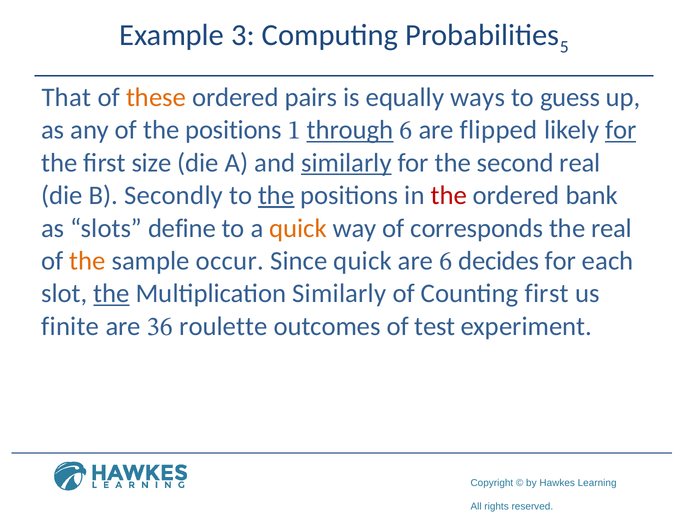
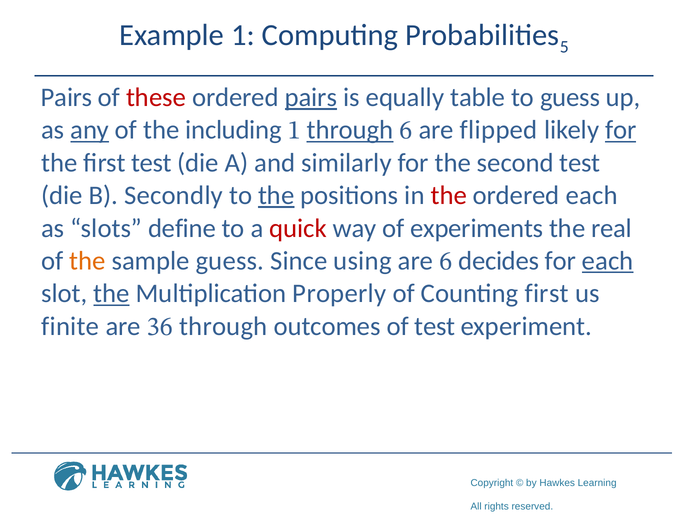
Example 3: 3 -> 1 (243, 35)
That: That -> Pairs (67, 97)
these colour: orange -> red (156, 97)
pairs underline: none -> present (311, 97)
ways: ways -> table (478, 97)
any underline: none -> present (90, 130)
of the positions: positions -> including (234, 130)
first size: size -> test (151, 163)
similarly underline: present -> none (346, 163)
second real: real -> test (580, 163)
ordered bank: bank -> each (592, 196)
quick colour: orange -> red (298, 228)
corresponds: corresponds -> experiments (477, 228)
sample occur: occur -> guess (230, 261)
Since quick: quick -> using (362, 261)
each underline: none -> present (608, 261)
Multiplication Similarly: Similarly -> Properly (339, 294)
roulette: roulette -> through (223, 326)
